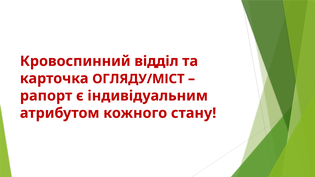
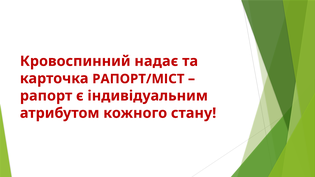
відділ: відділ -> надає (156, 61)
ОГЛЯДУ/МІСТ: ОГЛЯДУ/МІСТ -> РАПОРТ/МІСТ (138, 79)
